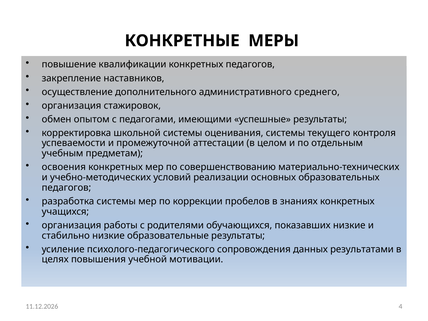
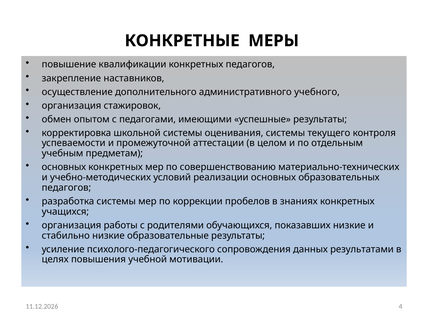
среднего: среднего -> учебного (317, 92)
освоения: освоения -> основных (64, 167)
